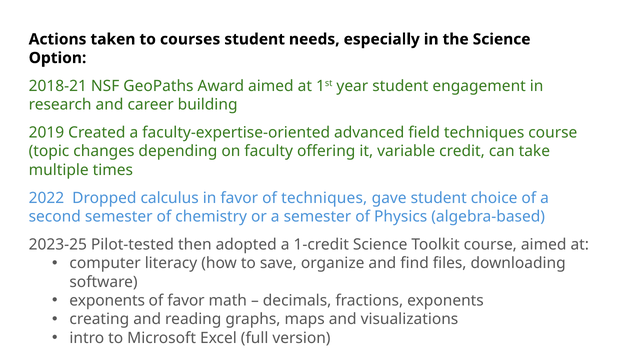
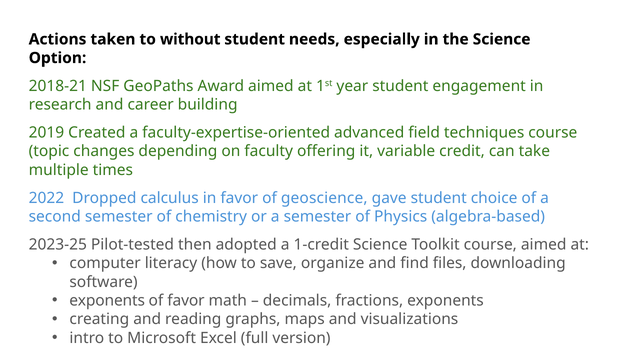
courses: courses -> without (190, 39)
of techniques: techniques -> geoscience (324, 198)
